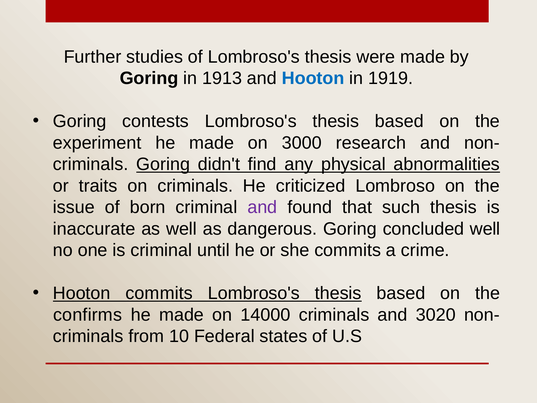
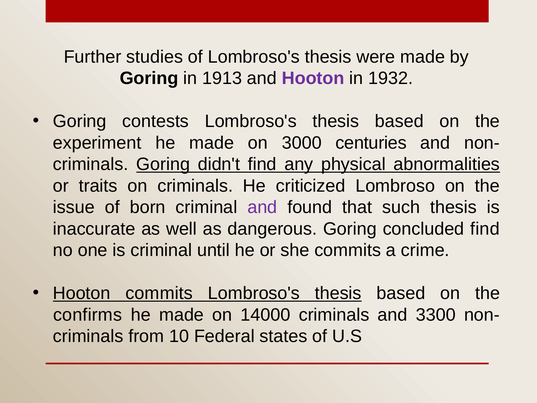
Hooton colour: blue -> purple (313, 78)
1919: 1919 -> 1932 (391, 78)
research: research -> centuries (371, 143)
concluded well: well -> find (485, 229)
3020: 3020 -> 3300 (436, 315)
